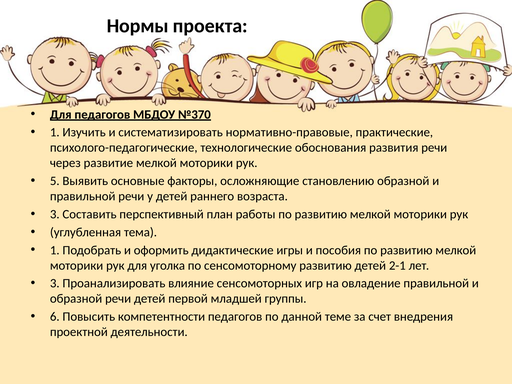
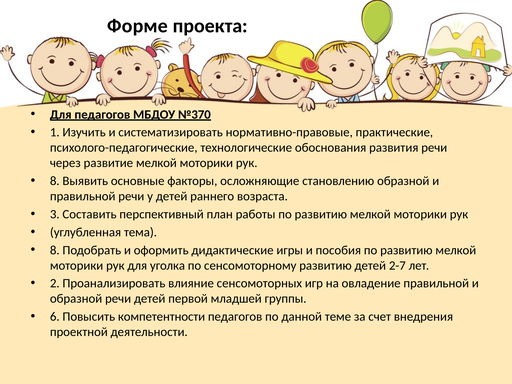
Нормы: Нормы -> Форме (138, 26)
5: 5 -> 8 (55, 181)
1: 1 -> 8 (55, 250)
2-1: 2-1 -> 2-7 (397, 265)
3: 3 -> 2 (55, 283)
